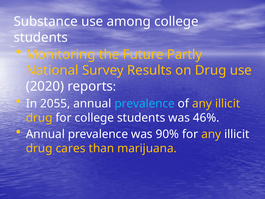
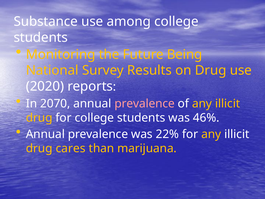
Partly: Partly -> Being (185, 54)
2055: 2055 -> 2070 (55, 103)
prevalence colour: light blue -> pink (145, 103)
90%: 90% -> 22% (167, 134)
